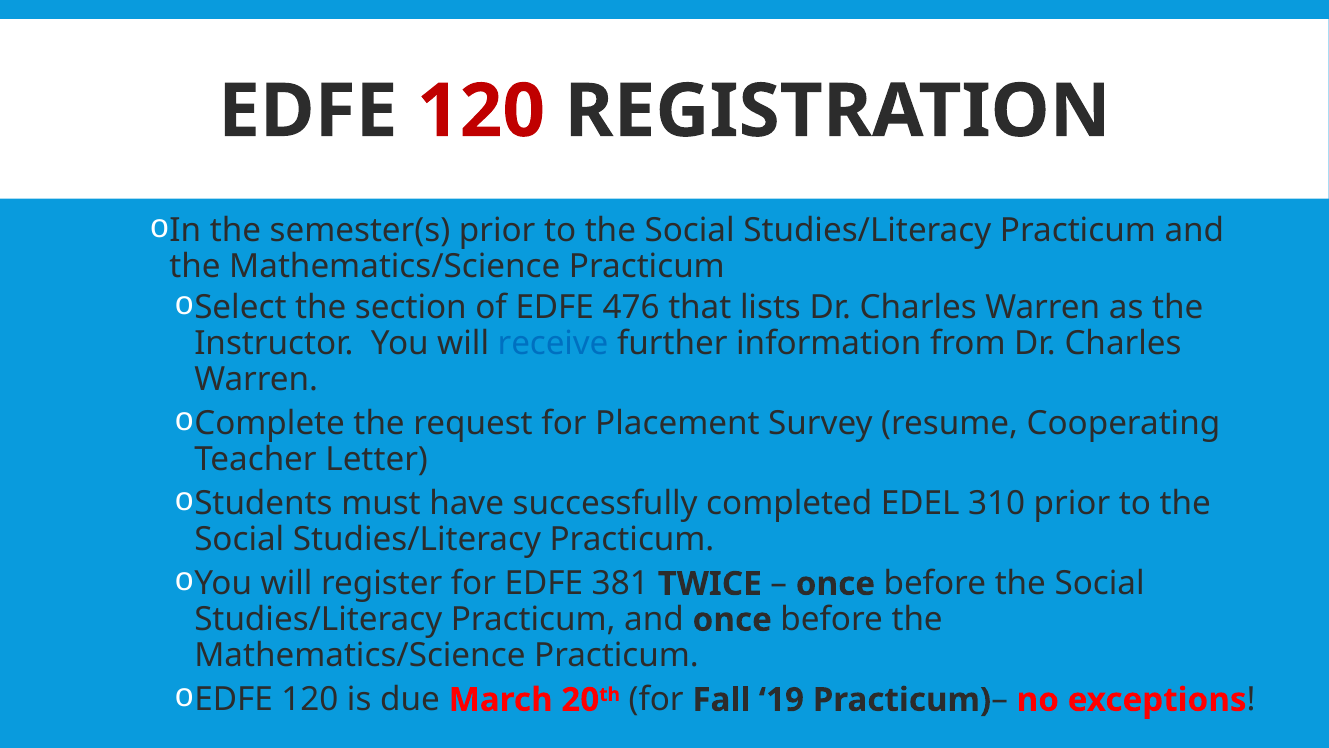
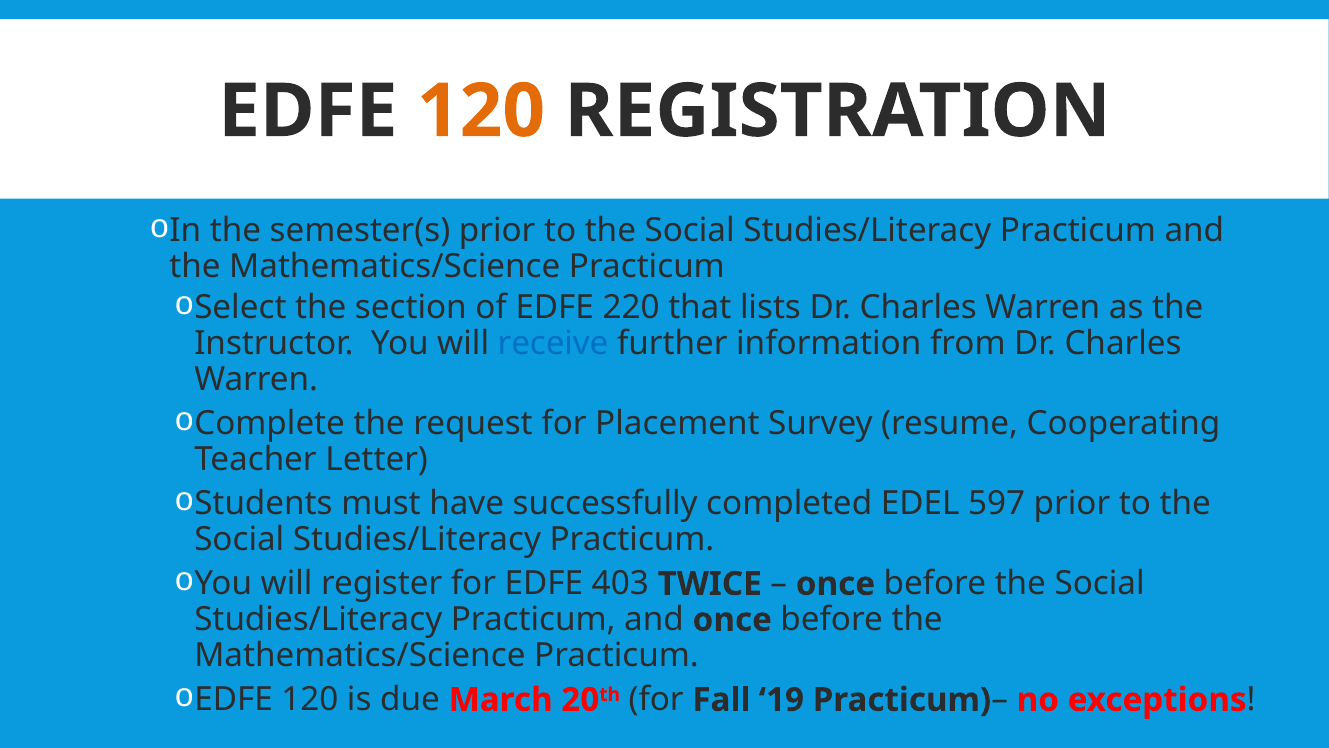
120 colour: red -> orange (481, 111)
476: 476 -> 220 (631, 308)
310: 310 -> 597 (997, 504)
381: 381 -> 403 (620, 584)
